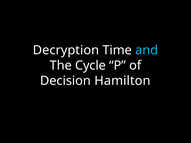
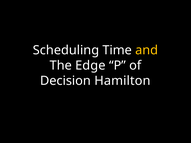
Decryption: Decryption -> Scheduling (66, 50)
and colour: light blue -> yellow (147, 50)
Cycle: Cycle -> Edge (90, 66)
